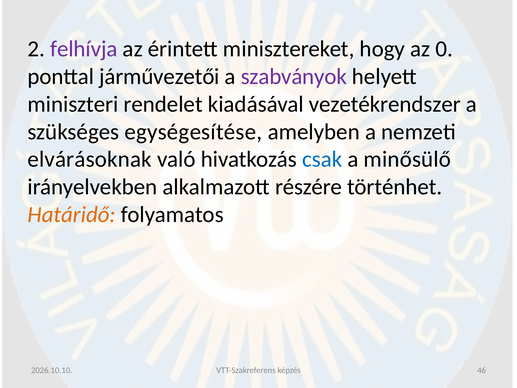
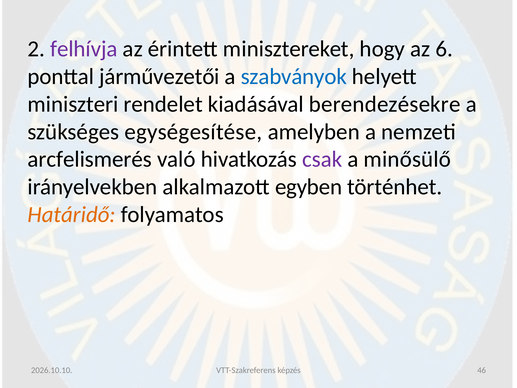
0: 0 -> 6 (444, 49)
szabványok colour: purple -> blue (294, 77)
vezetékrendszer: vezetékrendszer -> berendezésekre (385, 104)
elvárásoknak: elvárásoknak -> arcfelismerés (90, 159)
csak colour: blue -> purple (322, 159)
részére: részére -> egyben (309, 187)
